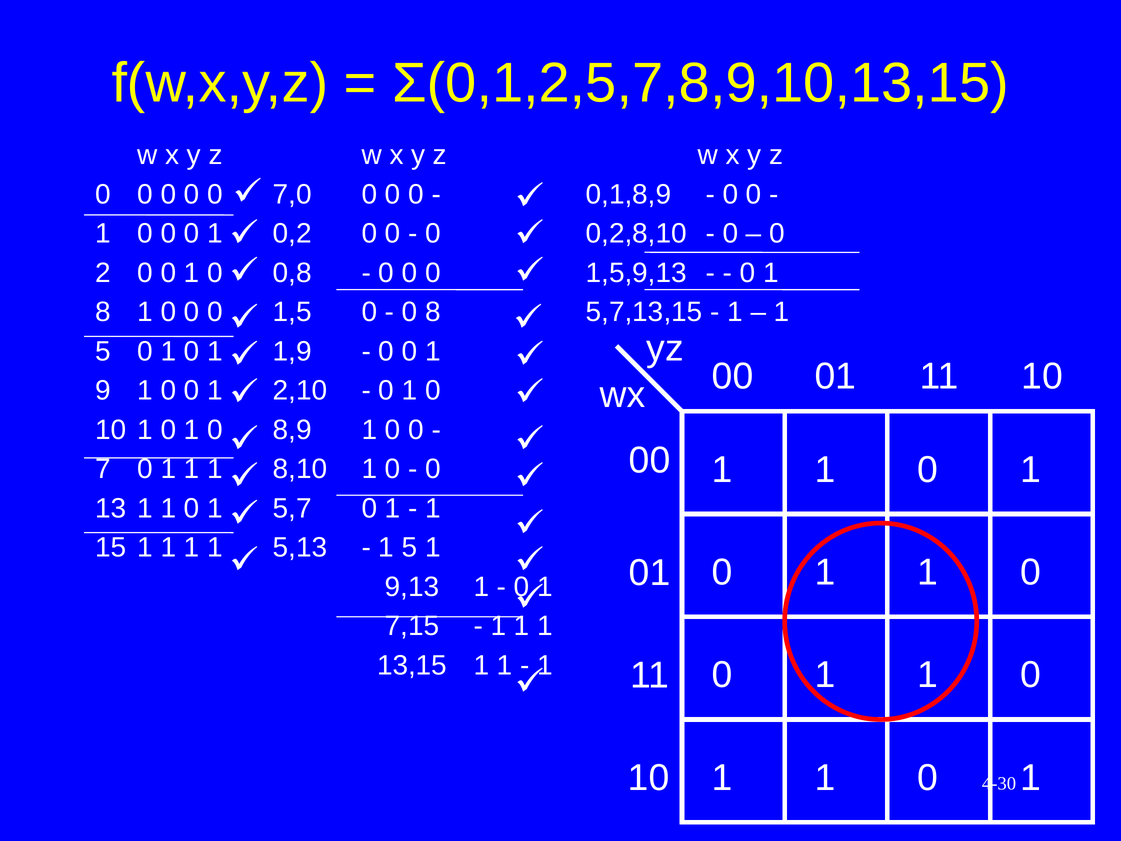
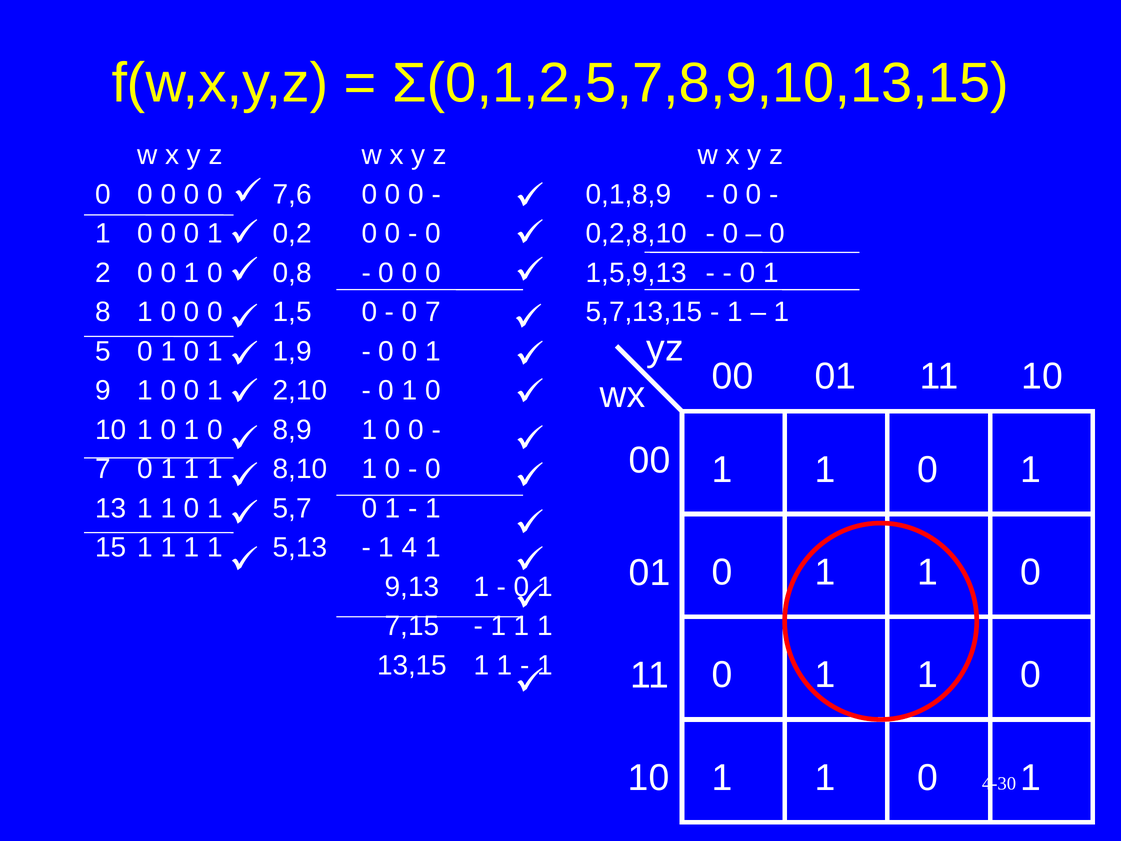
7,0: 7,0 -> 7,6 (292, 194)
0 8: 8 -> 7 (433, 312)
5: 5 -> 4 (410, 548)
